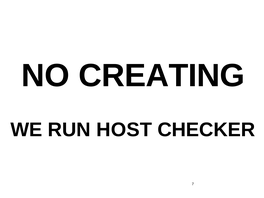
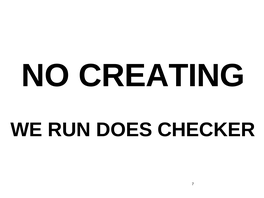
HOST: HOST -> DOES (124, 130)
